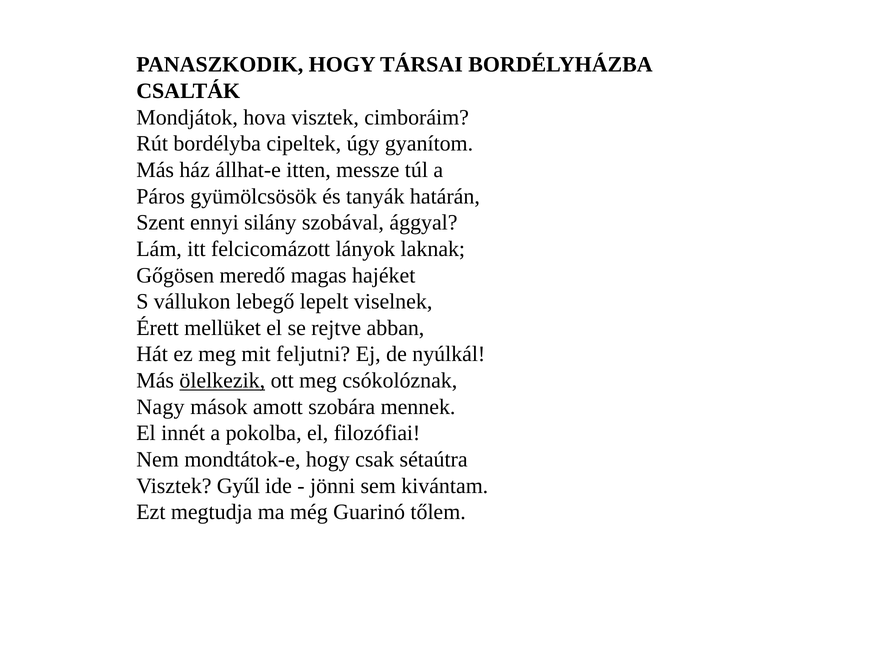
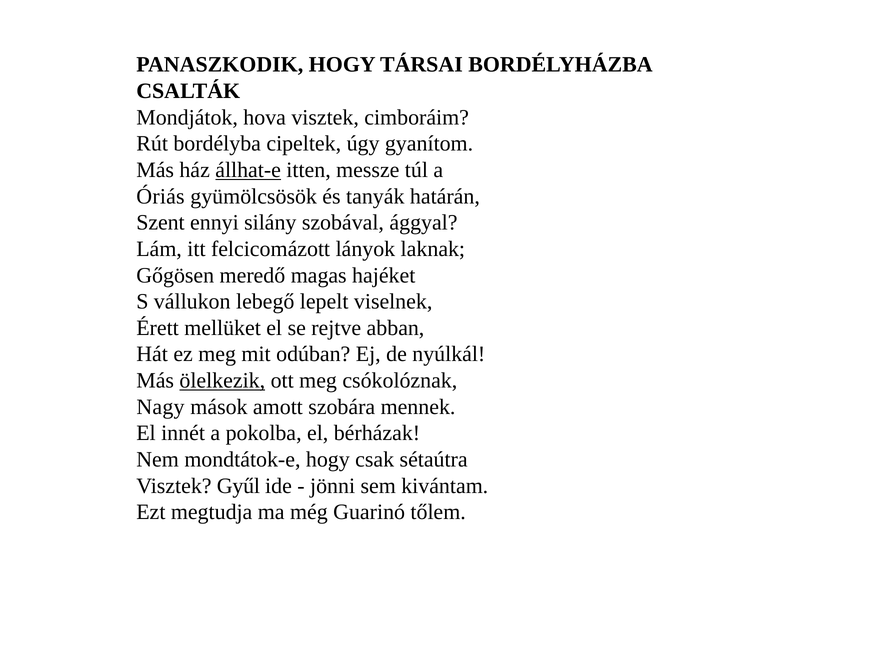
állhat-e underline: none -> present (248, 170)
Páros: Páros -> Óriás (160, 196)
feljutni: feljutni -> odúban (313, 354)
filozófiai: filozófiai -> bérházak (377, 433)
